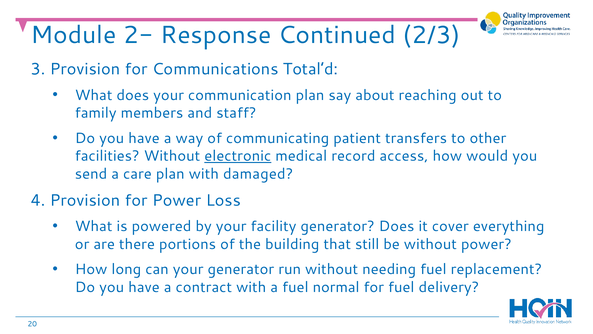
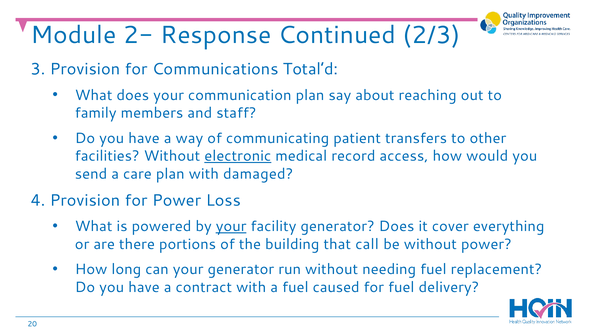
your underline: none -> present (231, 226)
still: still -> call (367, 244)
normal: normal -> caused (336, 287)
